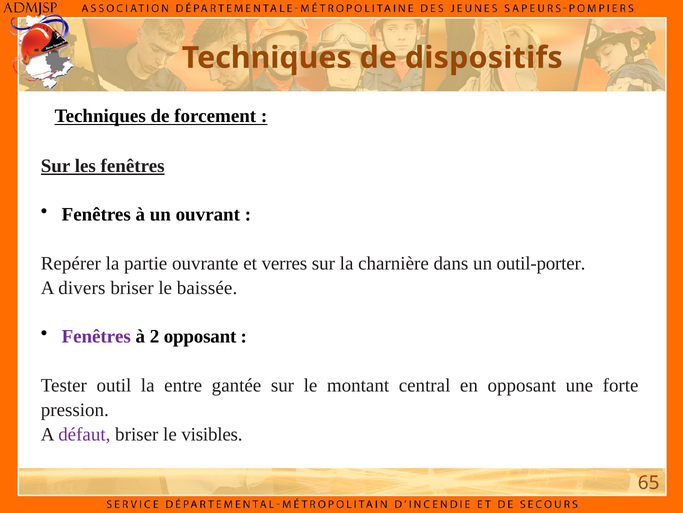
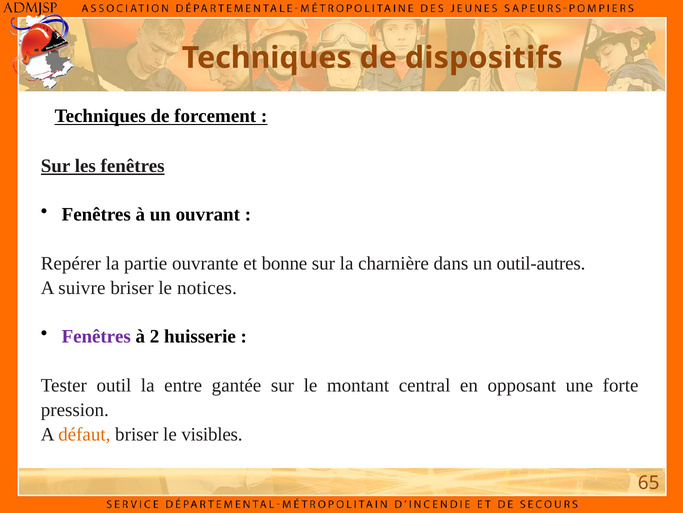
verres: verres -> bonne (284, 263)
outil-porter: outil-porter -> outil-autres (541, 263)
divers: divers -> suivre (82, 287)
baissée: baissée -> notices (207, 287)
2 opposant: opposant -> huisserie (200, 336)
défaut colour: purple -> orange (84, 434)
